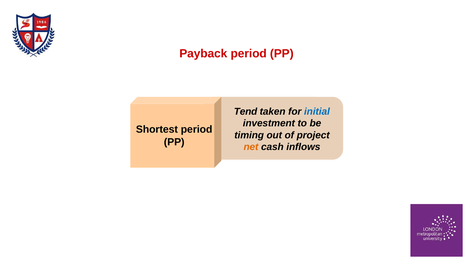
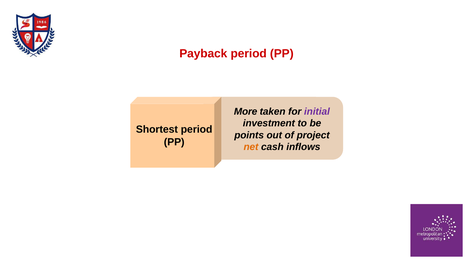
Tend: Tend -> More (246, 112)
initial colour: blue -> purple (317, 112)
timing: timing -> points (249, 135)
